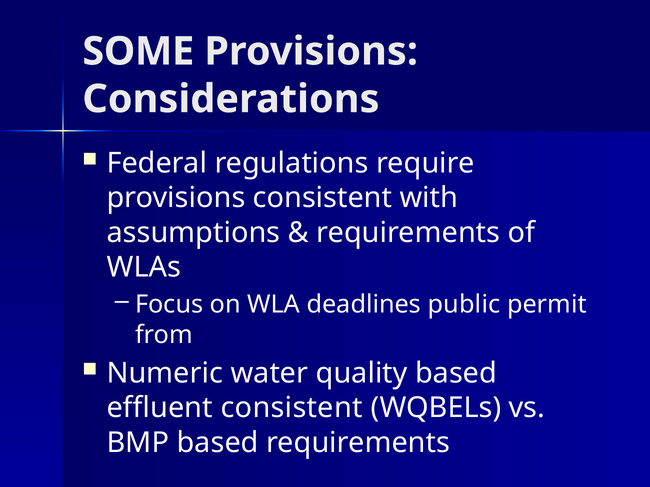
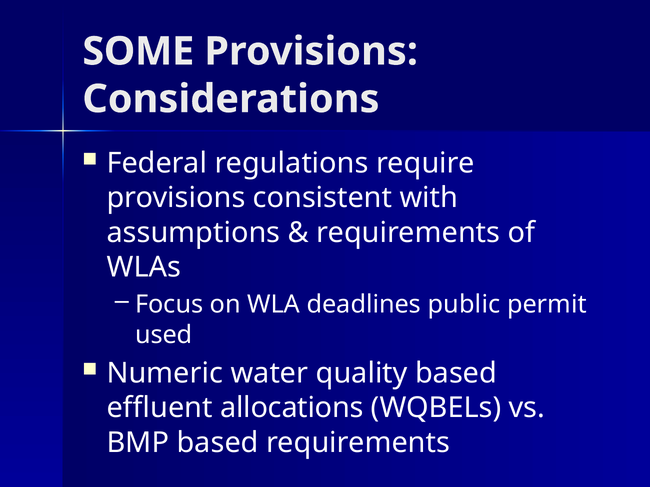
from: from -> used (164, 335)
effluent consistent: consistent -> allocations (292, 408)
